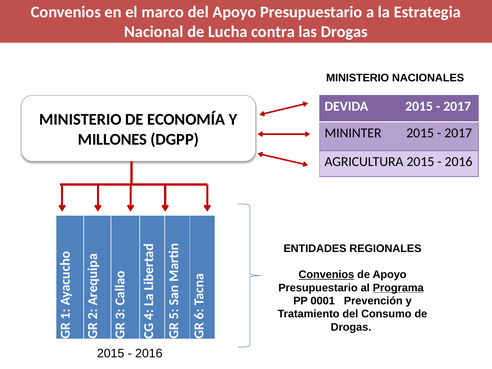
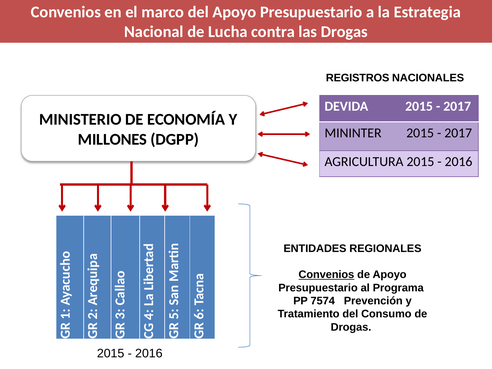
MINISTERIO: MINISTERIO -> REGISTROS (358, 78)
Programa underline: present -> none (398, 288)
0001: 0001 -> 7574 (323, 301)
